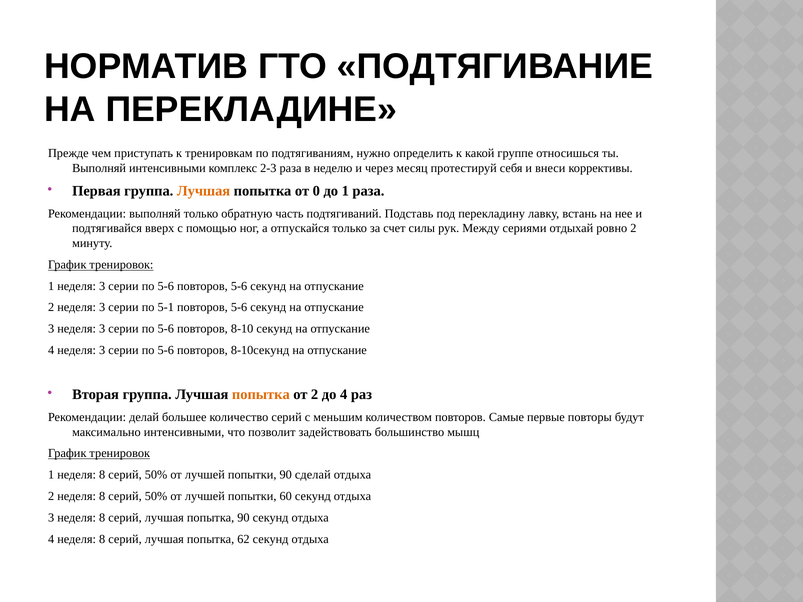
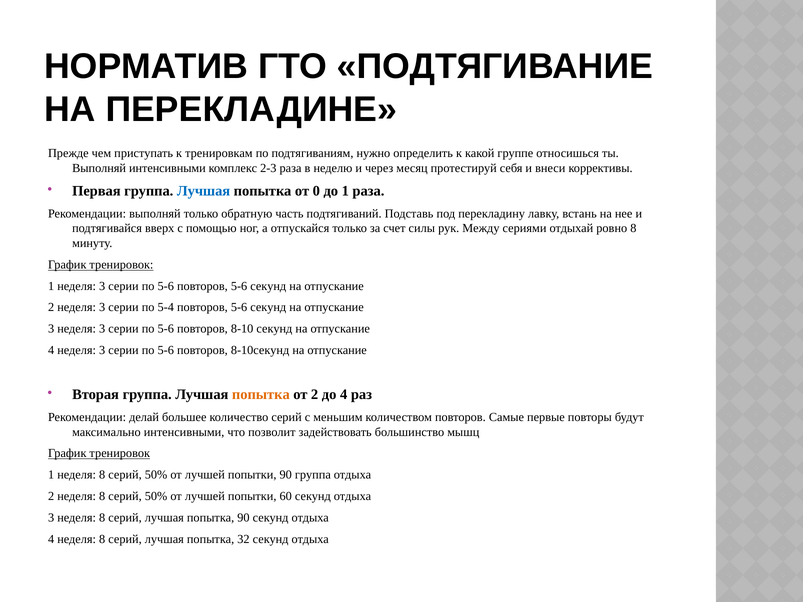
Лучшая colour: orange -> blue (204, 191)
ровно 2: 2 -> 8 (633, 229)
5-1: 5-1 -> 5-4 (166, 308)
90 сделай: сделай -> группа (313, 475)
62: 62 -> 32 (243, 539)
